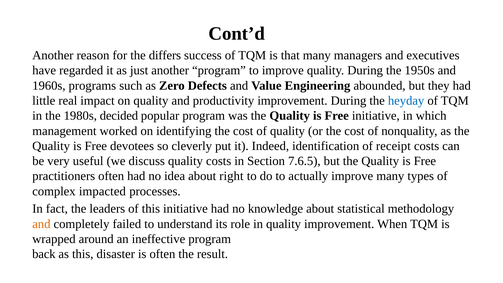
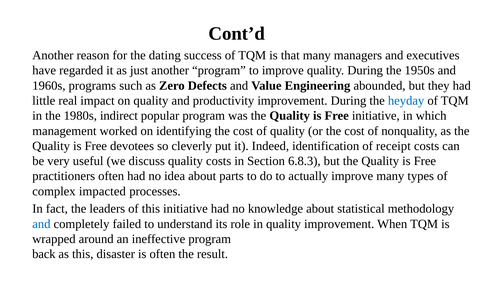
differs: differs -> dating (165, 55)
decided: decided -> indirect (119, 116)
7.6.5: 7.6.5 -> 6.8.3 (304, 161)
right: right -> parts (231, 176)
and colour: orange -> blue (41, 224)
